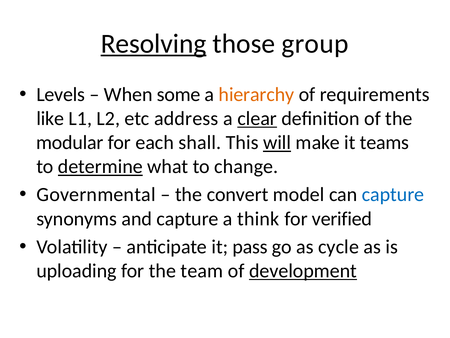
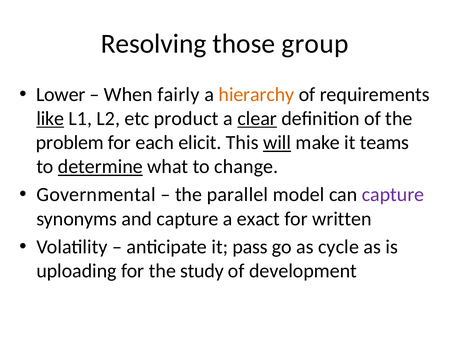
Resolving underline: present -> none (154, 44)
Levels: Levels -> Lower (61, 94)
some: some -> fairly (178, 94)
like underline: none -> present (50, 118)
address: address -> product (186, 118)
modular: modular -> problem (70, 142)
shall: shall -> elicit (200, 142)
convert: convert -> parallel (237, 194)
capture colour: blue -> purple (393, 194)
think: think -> exact (258, 218)
verified: verified -> written (342, 218)
team: team -> study (202, 270)
development underline: present -> none (303, 270)
